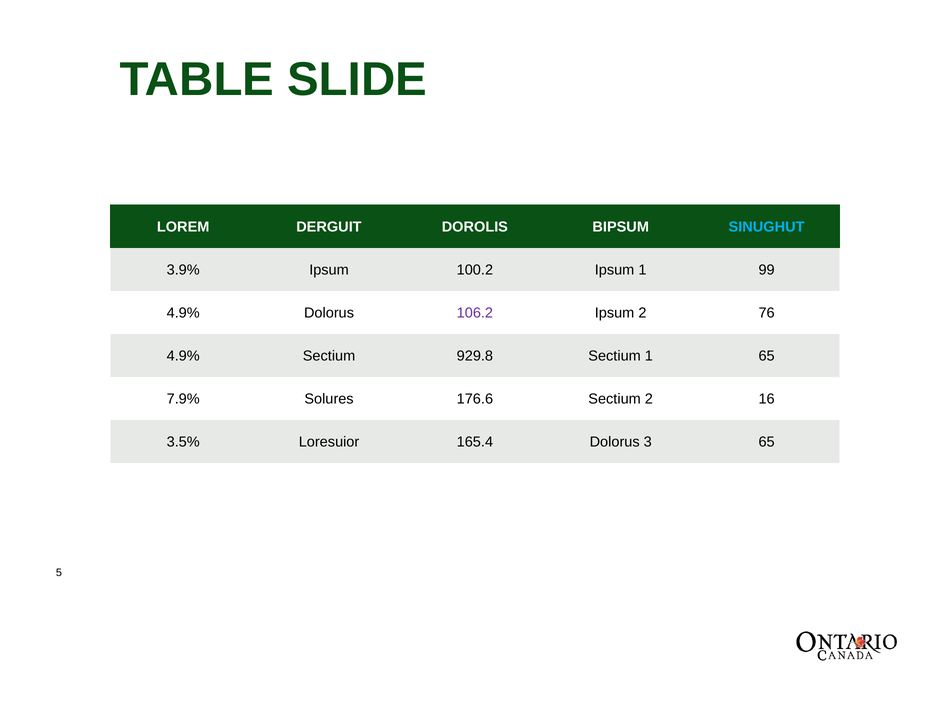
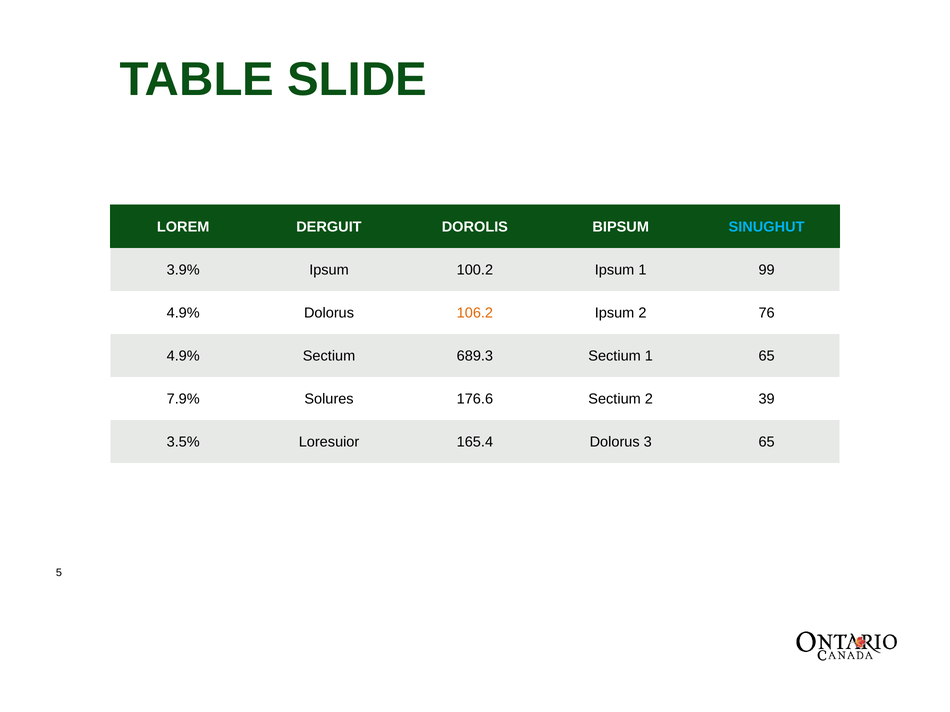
106.2 colour: purple -> orange (475, 313)
929.8: 929.8 -> 689.3 (475, 356)
16: 16 -> 39 (767, 399)
